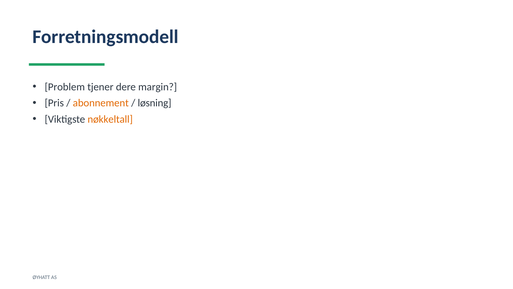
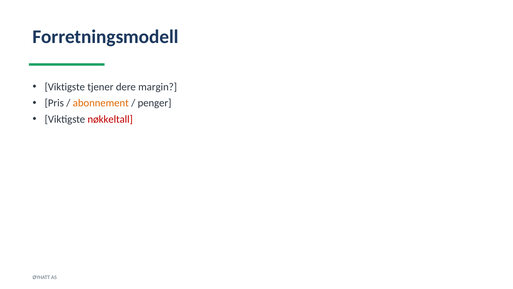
Problem: Problem -> Viktigste (65, 87)
løsning: løsning -> penger (155, 103)
nøkkeltall colour: orange -> red (110, 119)
